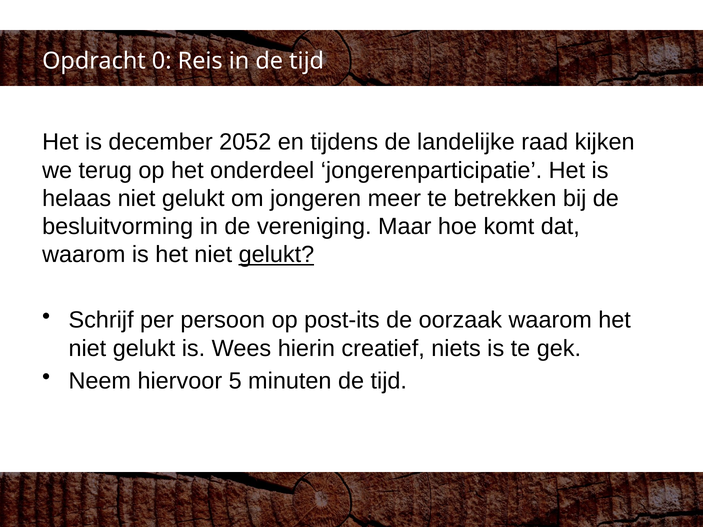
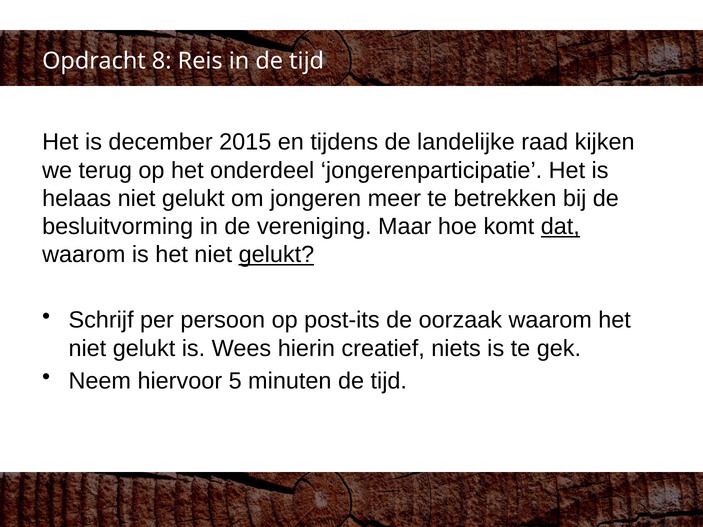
0: 0 -> 8 (162, 61)
2052: 2052 -> 2015 (245, 142)
dat underline: none -> present (560, 227)
